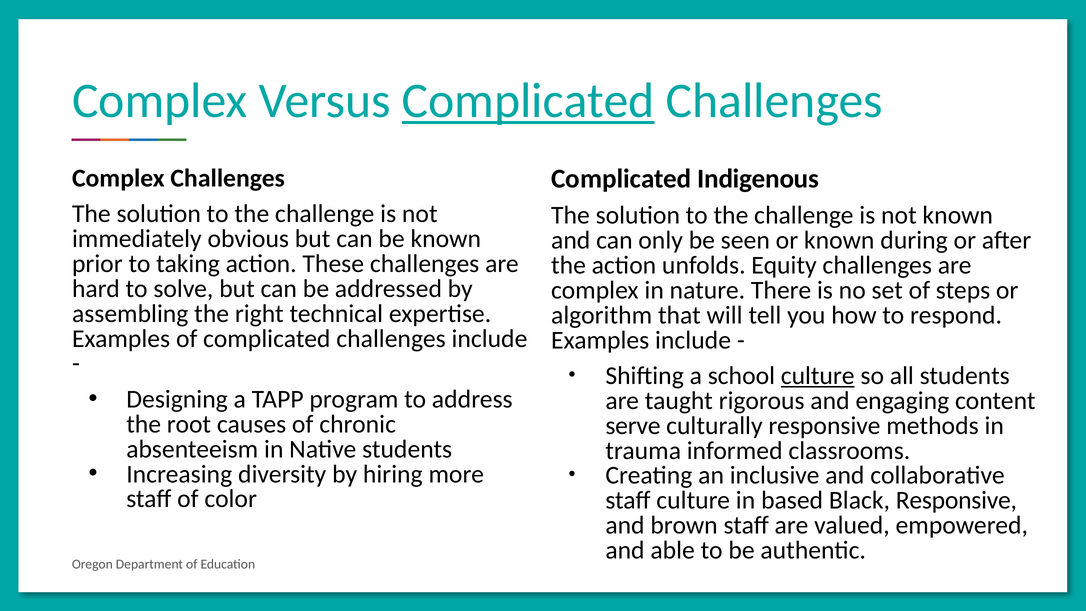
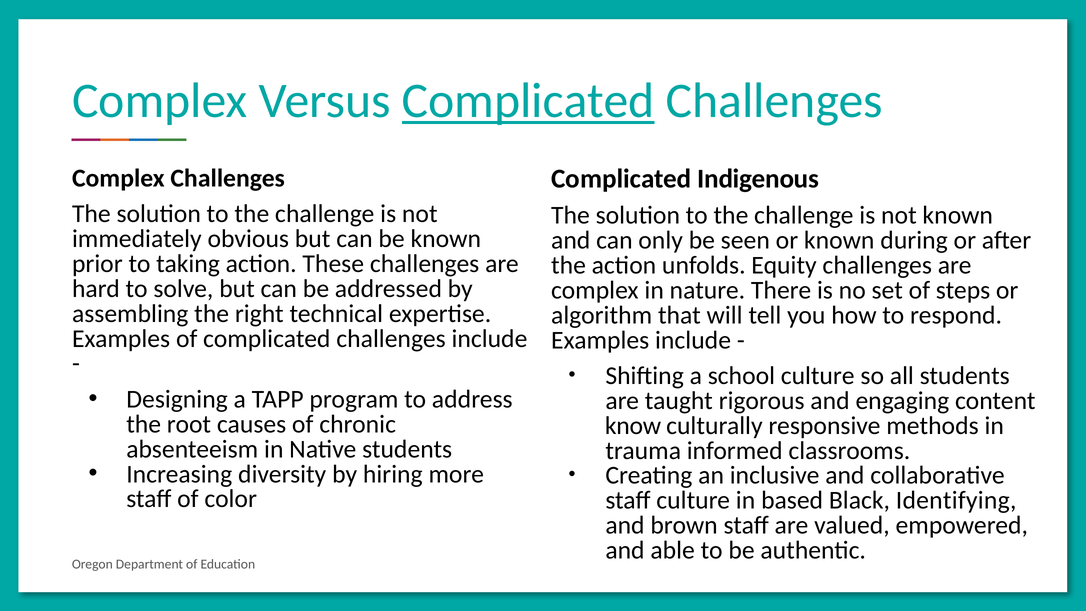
culture underline: present -> none (818, 376)
serve: serve -> know (633, 426)
Black Responsive: Responsive -> Identifying (956, 500)
